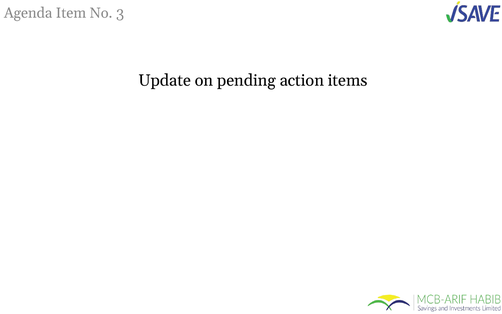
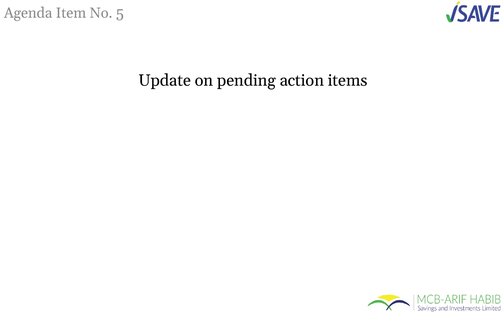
3: 3 -> 5 (120, 13)
